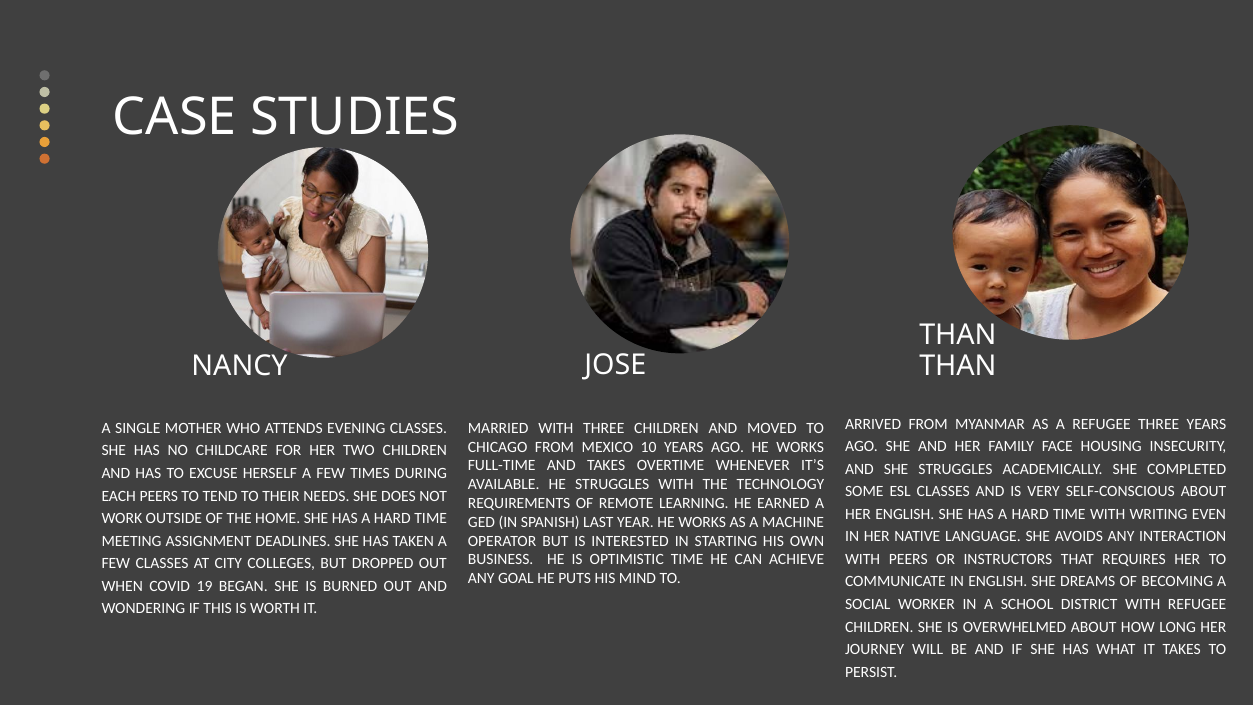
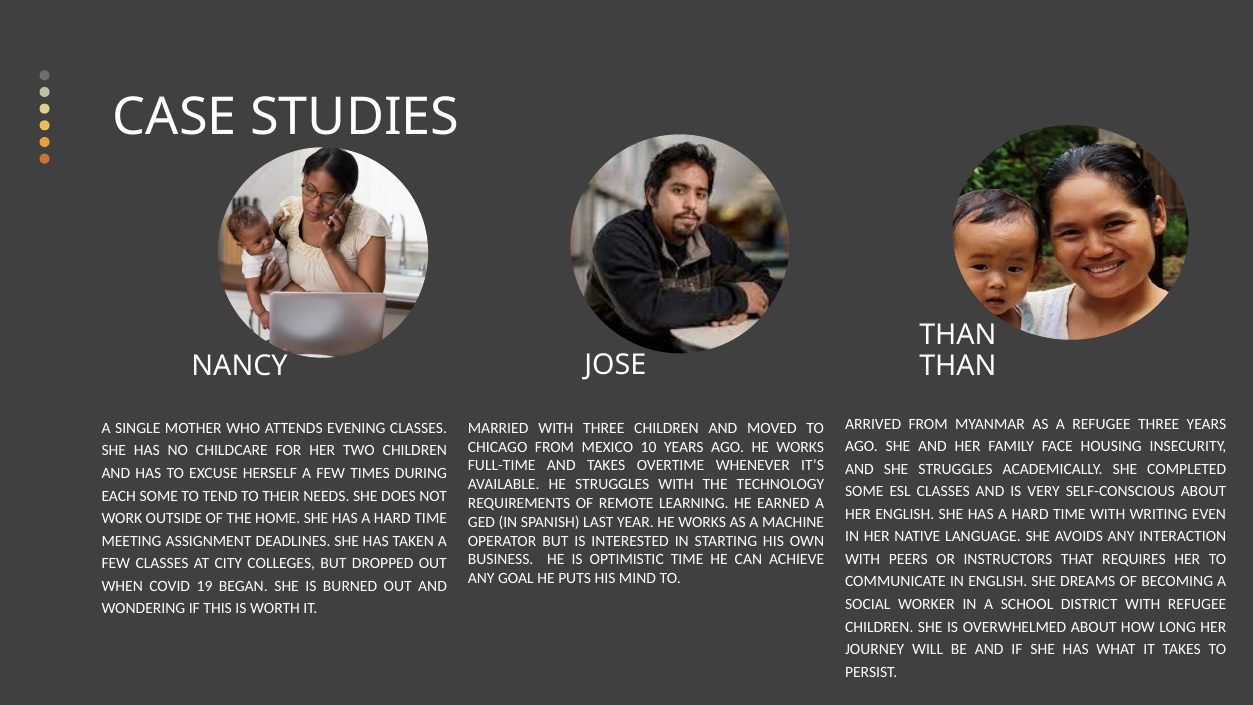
EACH PEERS: PEERS -> SOME (159, 496)
